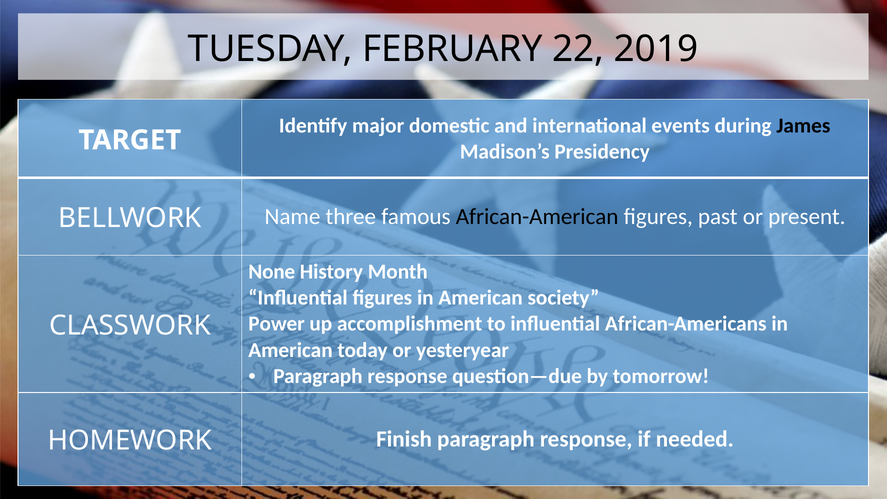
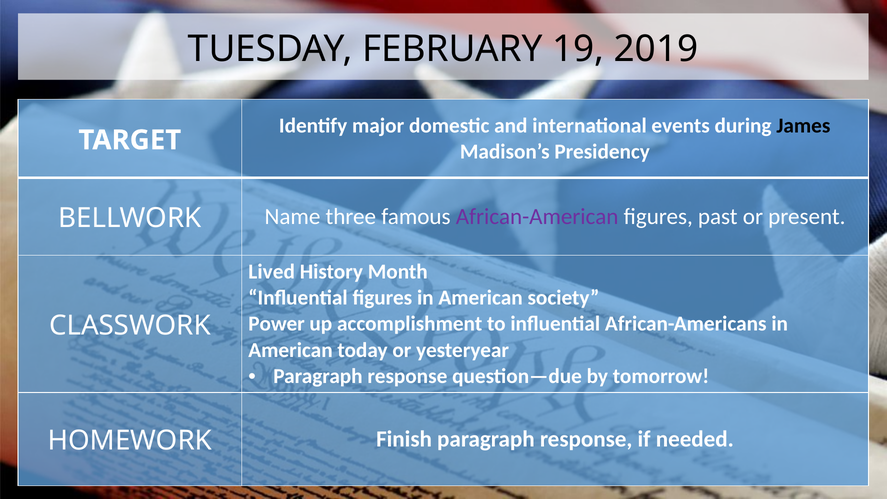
22: 22 -> 19 (578, 49)
African-American colour: black -> purple (537, 217)
None: None -> Lived (272, 272)
